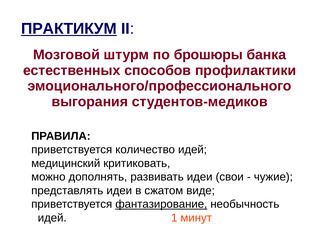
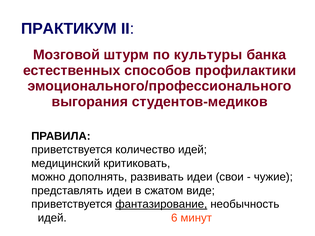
ПРАКТИКУМ underline: present -> none (69, 29)
брошюры: брошюры -> культуры (208, 55)
1: 1 -> 6 (174, 218)
